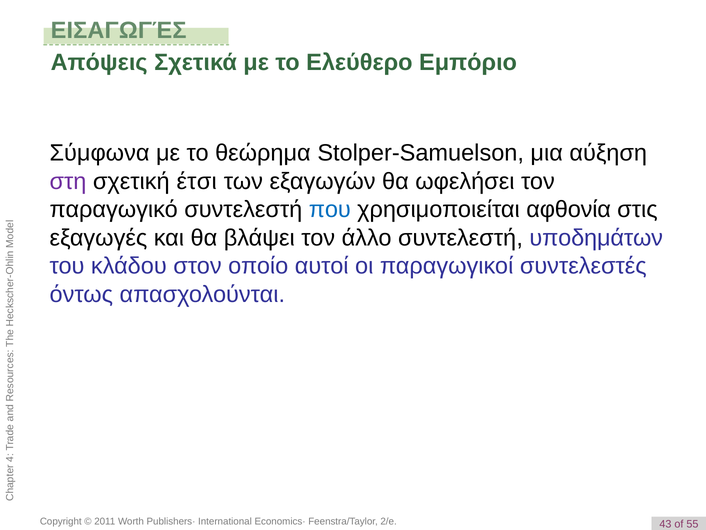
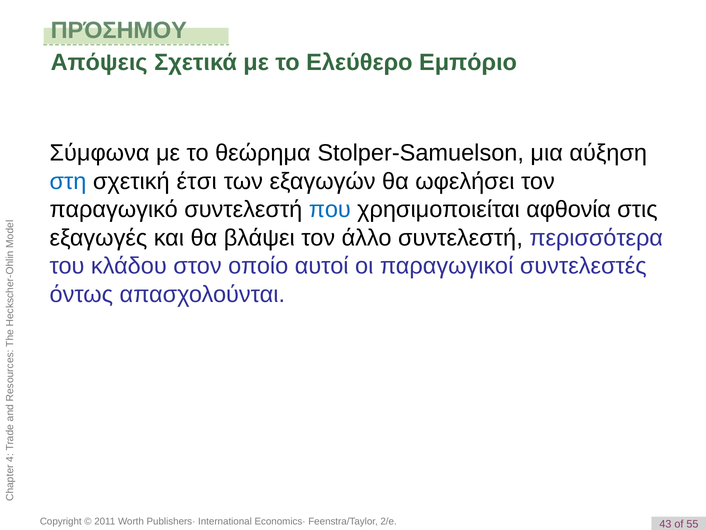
ΕΙΣΑΓΩΓΈΣ: ΕΙΣΑΓΩΓΈΣ -> ΠΡΌΣΗΜΟΥ (119, 30)
στη colour: purple -> blue (68, 181)
υποδημάτων: υποδημάτων -> περισσότερα (596, 238)
